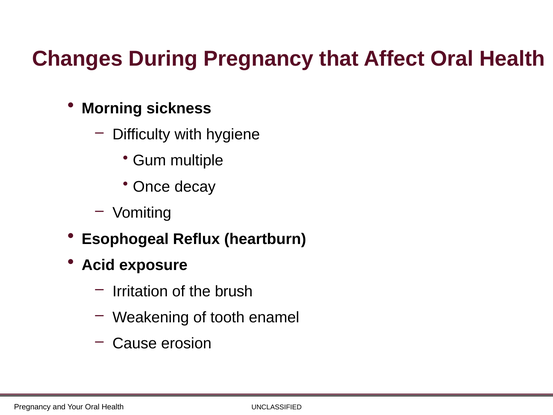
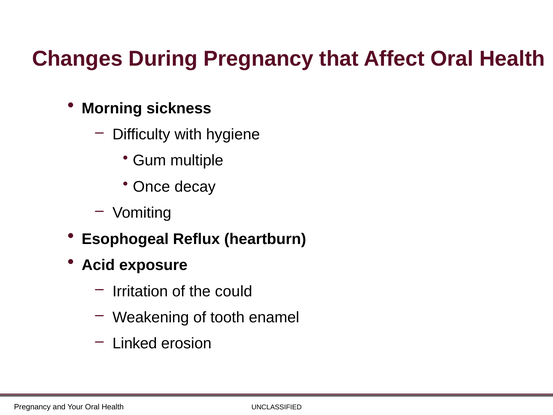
brush: brush -> could (234, 291)
Cause: Cause -> Linked (135, 343)
